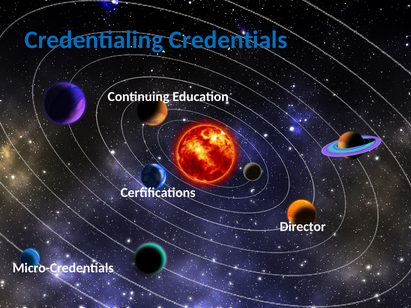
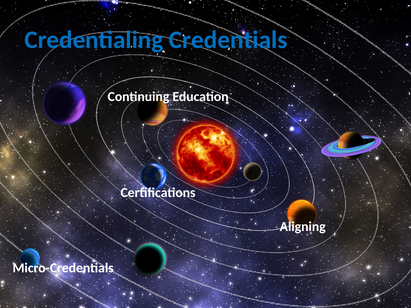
Director: Director -> Aligning (303, 227)
